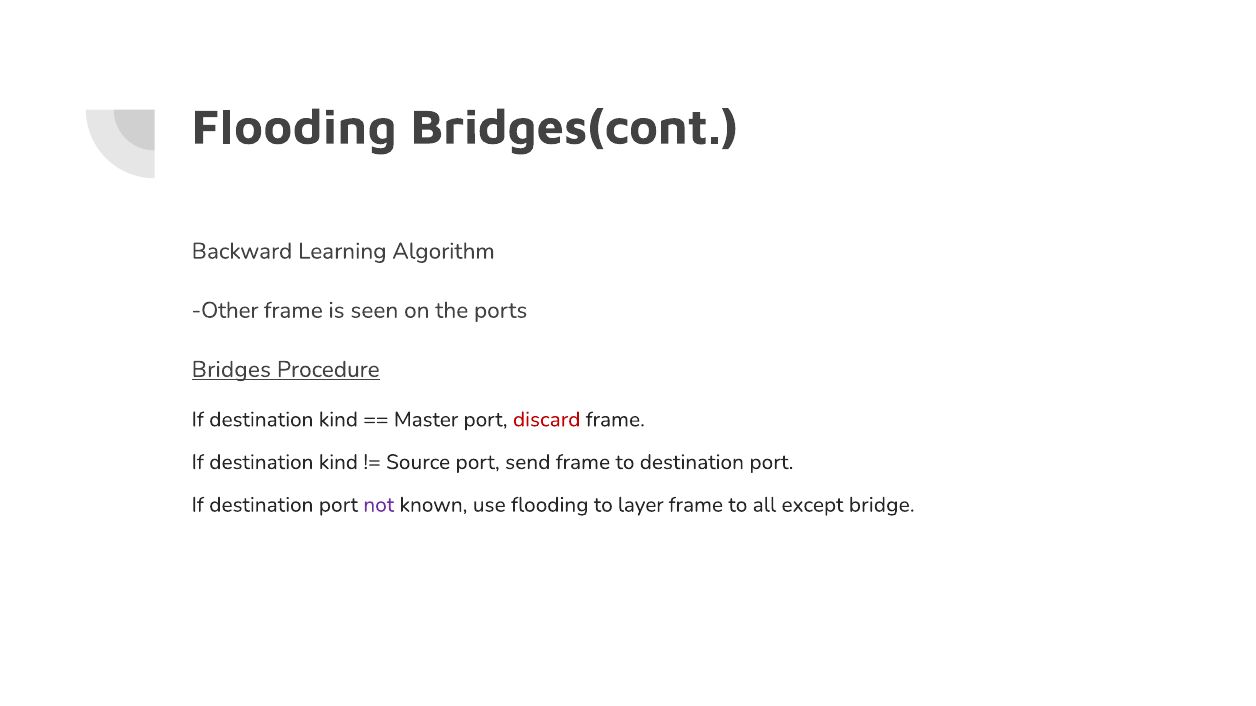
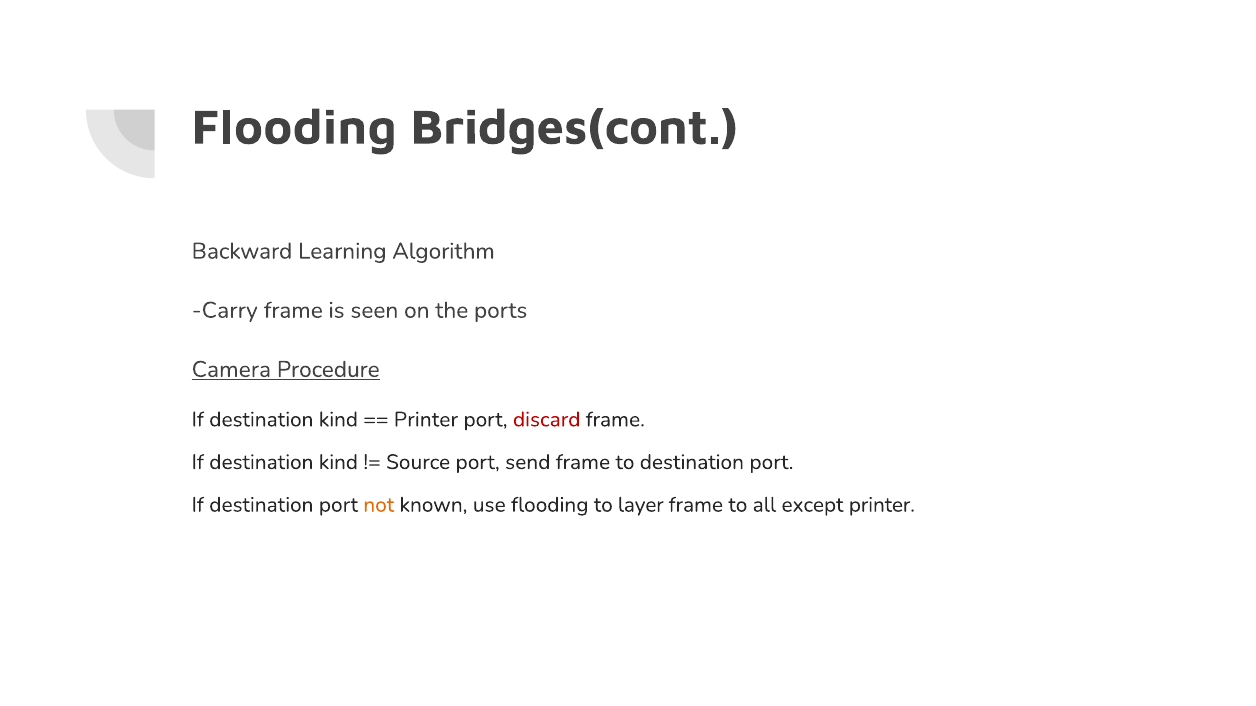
Other: Other -> Carry (225, 311)
Bridges: Bridges -> Camera (231, 370)
Master: Master -> Printer (426, 420)
not colour: purple -> orange (379, 505)
except bridge: bridge -> printer (882, 505)
